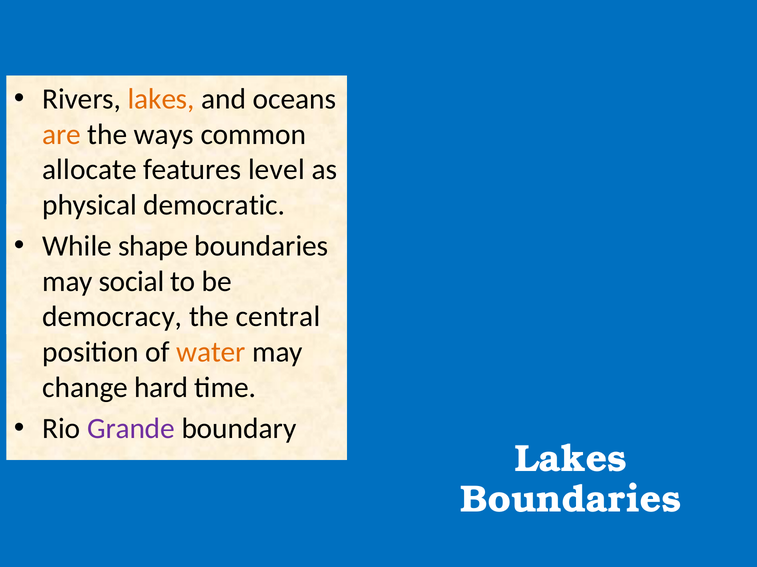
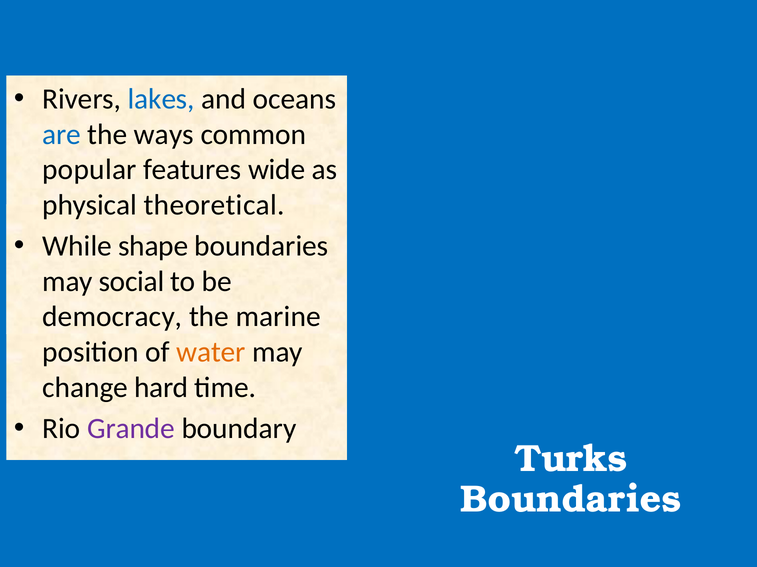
lakes colour: orange -> blue (161, 99)
are colour: orange -> blue (62, 135)
allocate: allocate -> popular (89, 170)
level: level -> wide (277, 170)
democratic: democratic -> theoretical (214, 205)
central: central -> marine (278, 317)
Lakes: Lakes -> Turks (571, 459)
